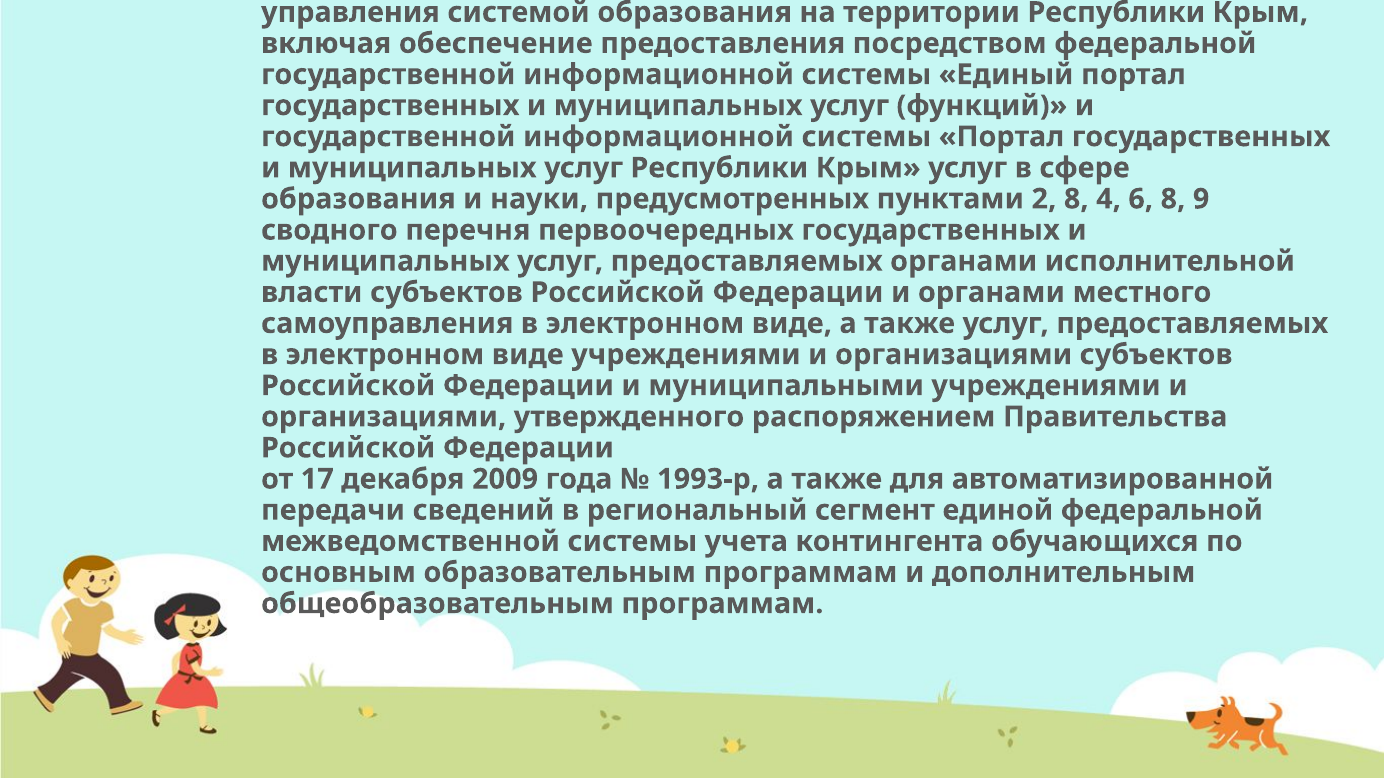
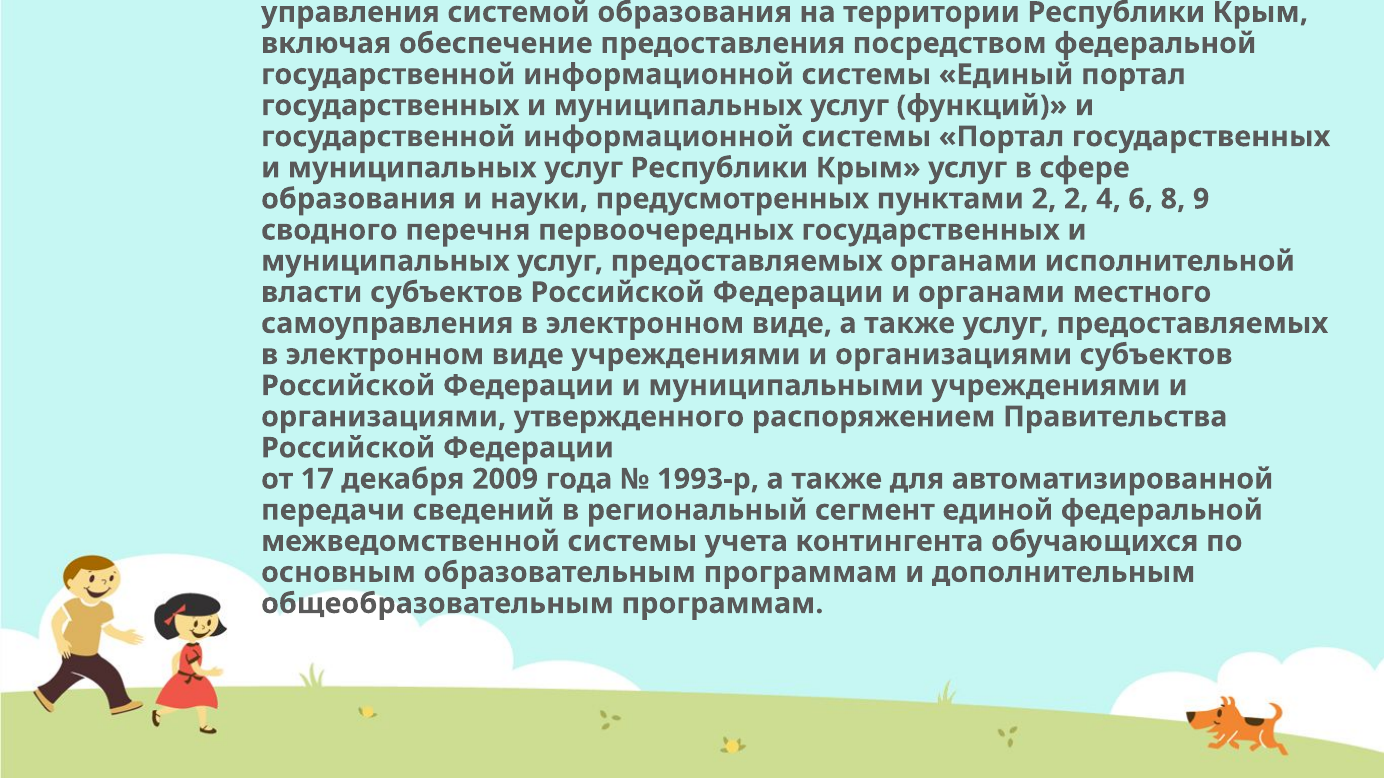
2 8: 8 -> 2 (1076, 199)
